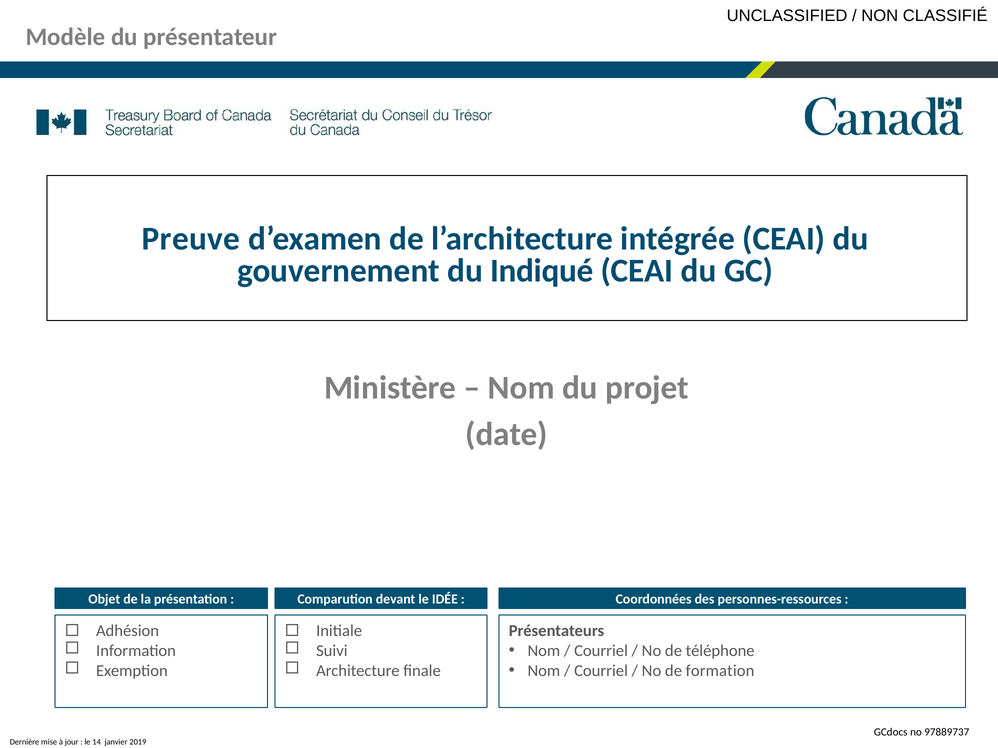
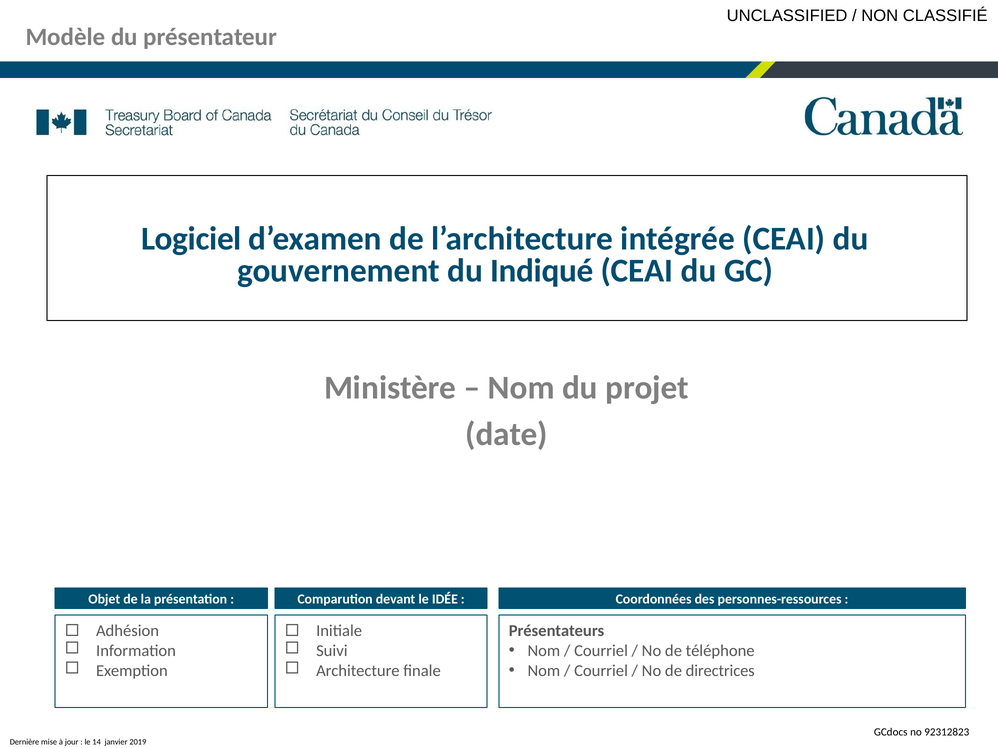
Preuve: Preuve -> Logiciel (191, 239)
formation: formation -> directrices (720, 671)
97889737: 97889737 -> 92312823 (947, 732)
